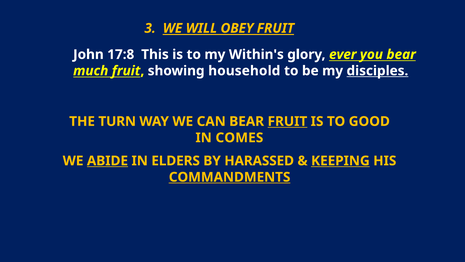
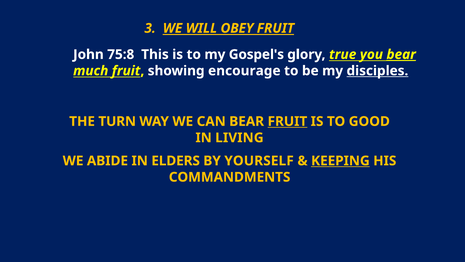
17:8: 17:8 -> 75:8 (121, 54)
Within's: Within's -> Gospel's (256, 54)
ever: ever -> true (343, 54)
bear underline: none -> present (401, 54)
household: household -> encourage (244, 71)
COMES: COMES -> LIVING (239, 138)
ABIDE underline: present -> none (107, 161)
HARASSED: HARASSED -> YOURSELF (259, 161)
COMMANDMENTS underline: present -> none (230, 177)
